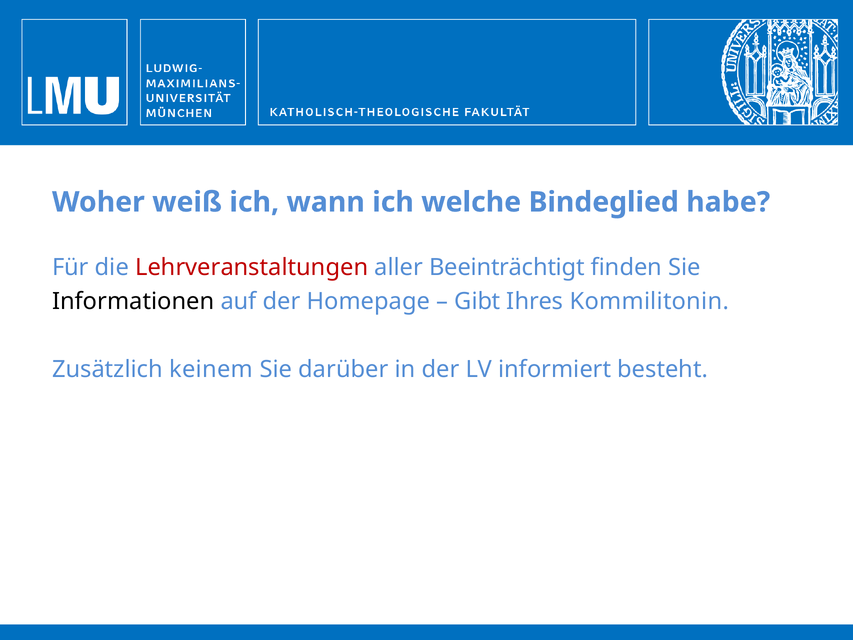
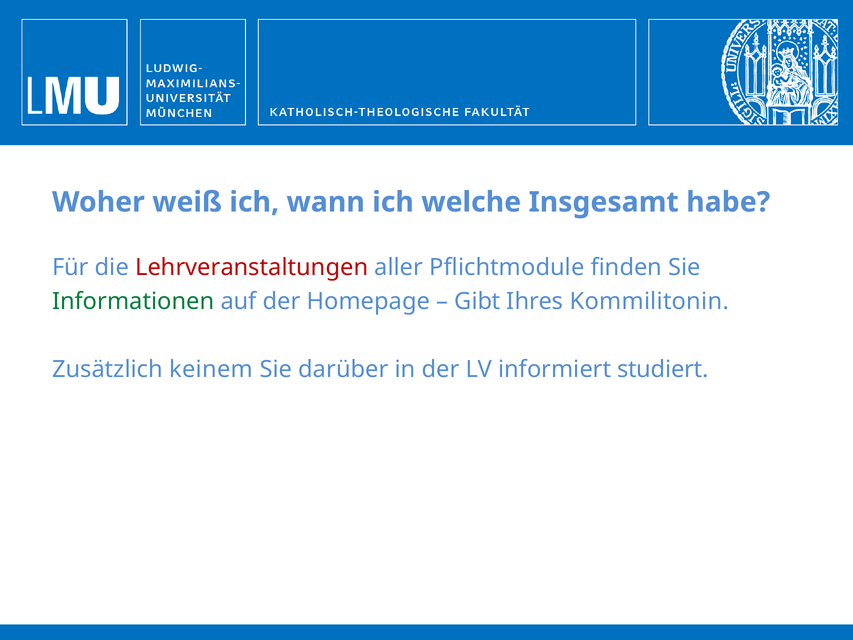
Bindeglied: Bindeglied -> Insgesamt (604, 202)
Beeinträchtigt: Beeinträchtigt -> Pflichtmodule (507, 267)
Informationen colour: black -> green (133, 301)
besteht: besteht -> studiert (663, 370)
